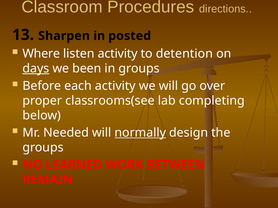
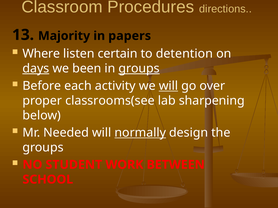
Sharpen: Sharpen -> Majority (64, 36)
posted: posted -> papers (130, 36)
listen activity: activity -> certain (118, 54)
groups underline: none -> present (139, 69)
will underline: none -> present (168, 86)
completing: completing -> sharpening (212, 101)
LEARNED: LEARNED -> STUDENT (74, 165)
REMAIN: REMAIN -> SCHOOL (48, 180)
